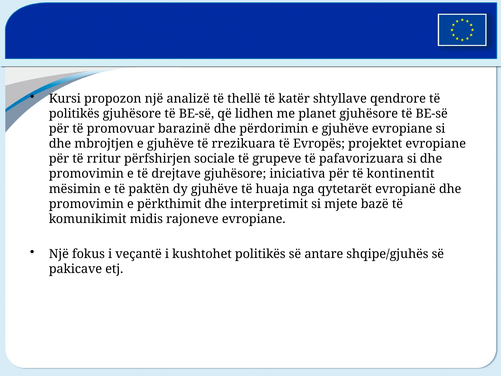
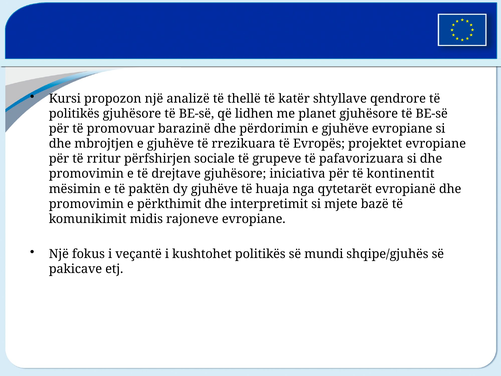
antare: antare -> mundi (324, 254)
